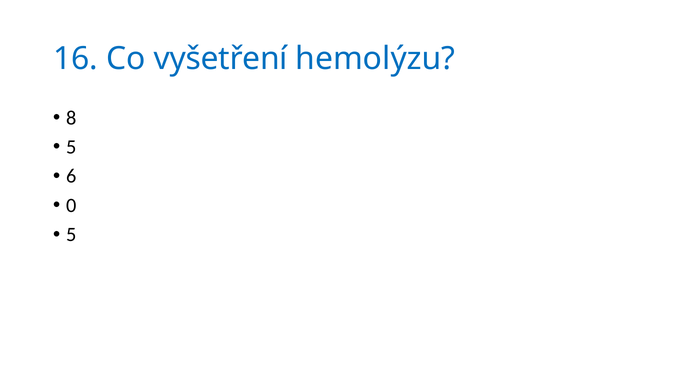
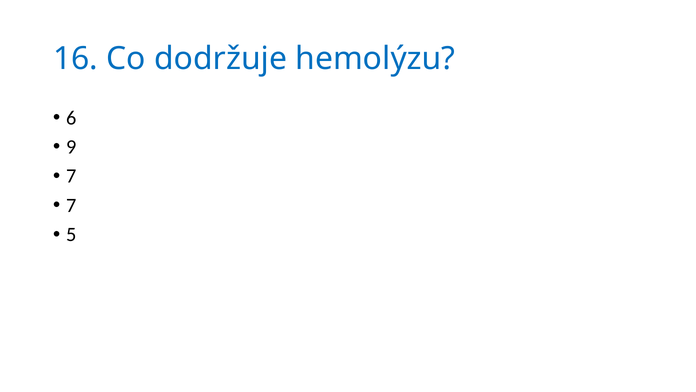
vyšetření: vyšetření -> dodržuje (221, 58)
8: 8 -> 6 (71, 118)
5: 5 -> 9 (71, 147)
6: 6 -> 7 (71, 176)
0: 0 -> 7 (71, 205)
